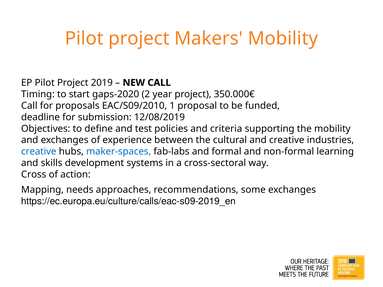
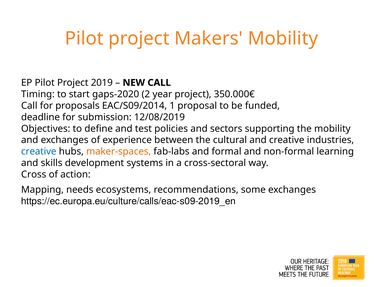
EAC/S09/2010: EAC/S09/2010 -> EAC/S09/2014 (135, 106)
criteria: criteria -> sectors (226, 129)
maker-spaces colour: blue -> orange (119, 152)
approaches: approaches -> ecosystems (124, 190)
